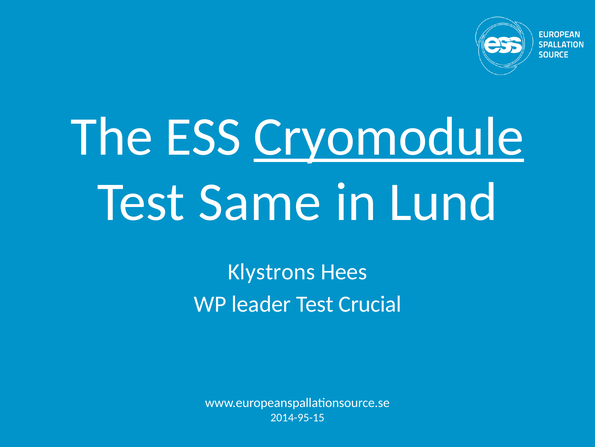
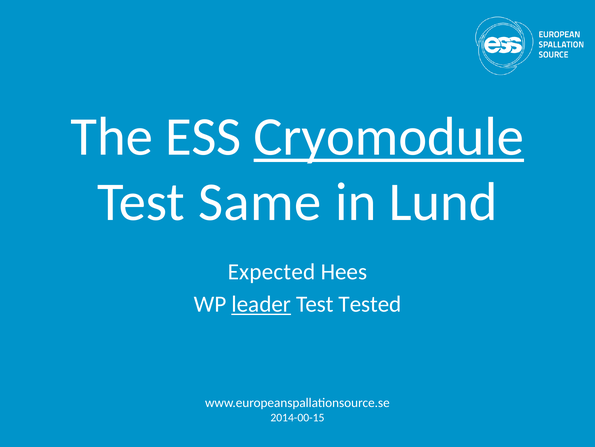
Klystrons: Klystrons -> Expected (272, 271)
leader underline: none -> present (261, 304)
Crucial: Crucial -> Tested (370, 304)
2014-95-15: 2014-95-15 -> 2014-00-15 (297, 417)
